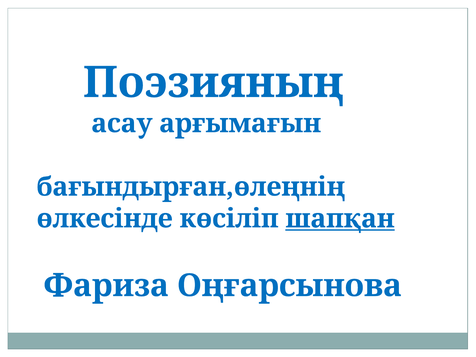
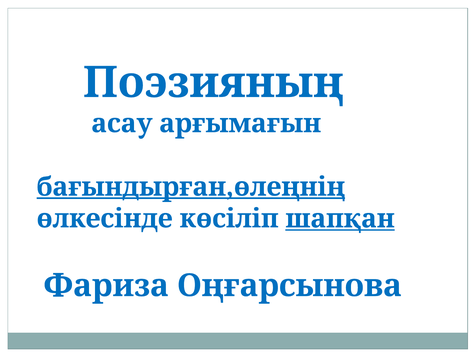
бағындырған,өлеңнің underline: none -> present (191, 187)
